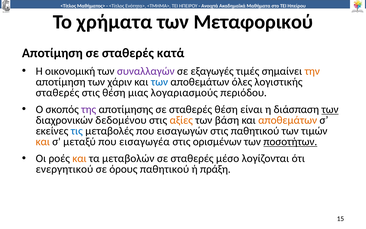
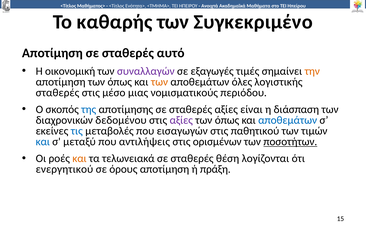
χρήματα: χρήματα -> καθαρής (115, 22)
Μεταφορικού: Μεταφορικού -> Συγκεκριμένο (253, 22)
κατά: κατά -> αυτό (171, 53)
αποτίμηση των χάριν: χάριν -> όπως (120, 82)
των colour: blue -> orange (159, 82)
στις θέση: θέση -> μέσο (114, 92)
λογαριασμούς: λογαριασμούς -> νομισματικούς (184, 92)
της colour: purple -> blue (89, 109)
σταθερές θέση: θέση -> αξίες (226, 109)
των underline: present -> none (330, 109)
αξίες colour: orange -> purple (181, 120)
βάση: βάση -> όπως (227, 120)
αποθεμάτων colour: orange -> blue (288, 120)
και colour: orange -> blue (43, 141)
εισαγωγέα: εισαγωγέα -> αντιλήψεις (144, 141)
μεταβολών: μεταβολών -> τελωνειακά (128, 158)
μέσο: μέσο -> θέση (228, 158)
όρους παθητικού: παθητικού -> αποτίμηση (165, 169)
